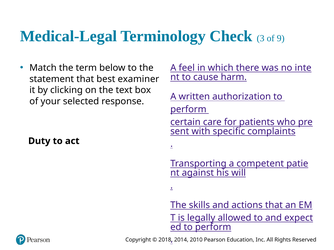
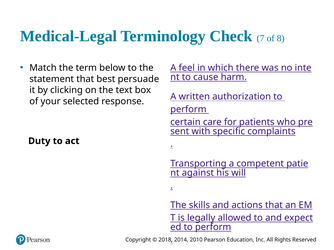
3: 3 -> 7 (261, 38)
9: 9 -> 8 (281, 38)
examiner: examiner -> persuade (138, 79)
